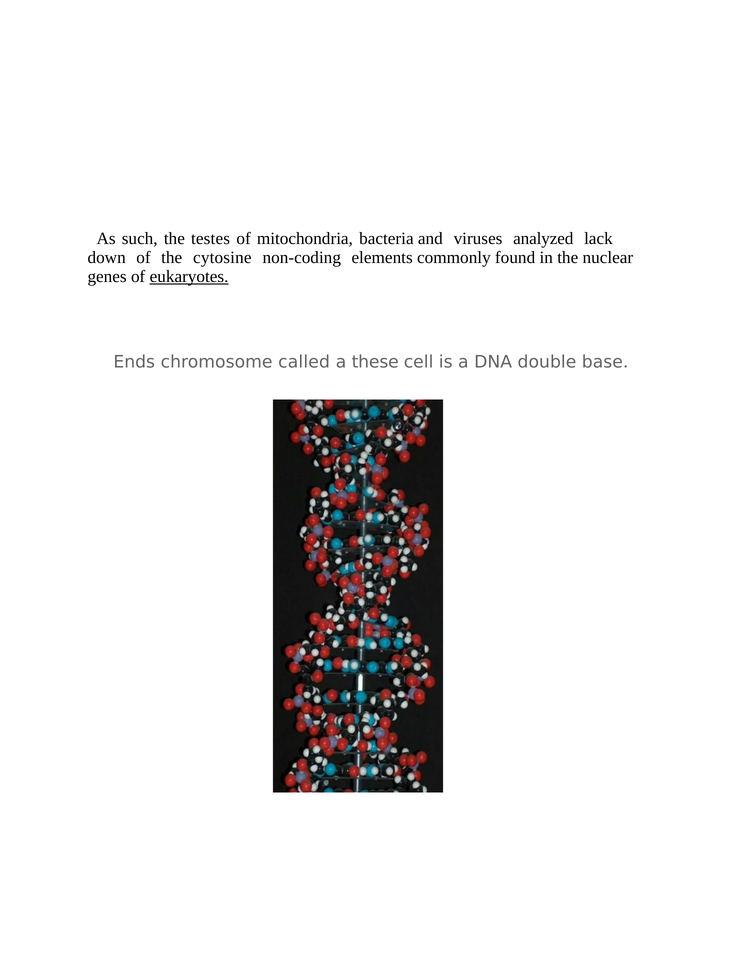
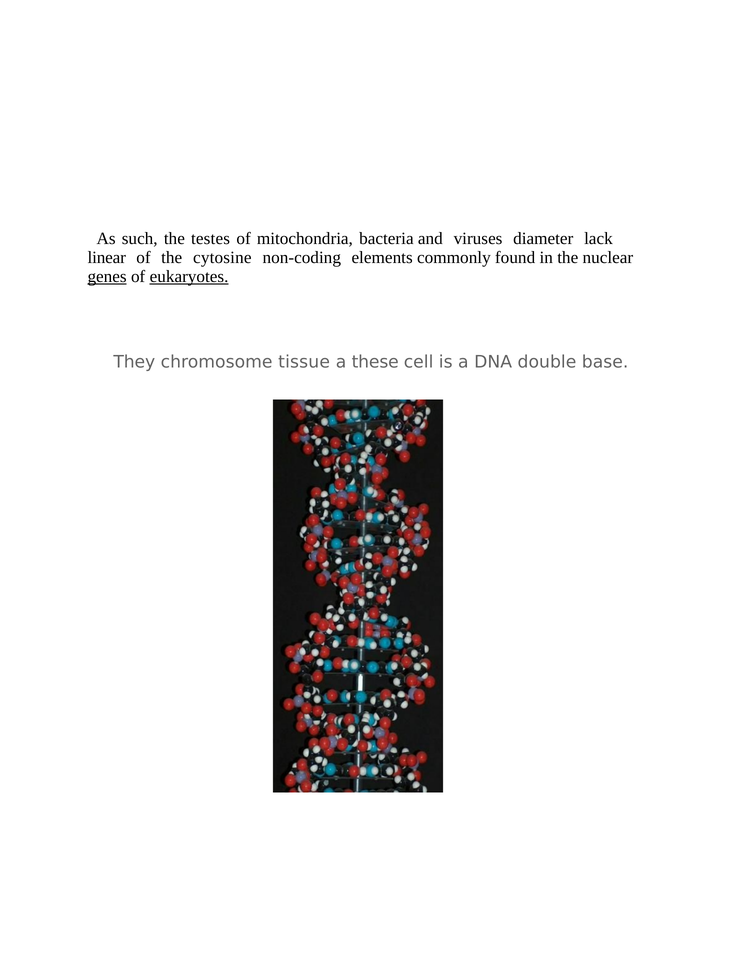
analyzed: analyzed -> diameter (543, 239)
down: down -> linear (107, 258)
genes underline: none -> present (107, 277)
Ends: Ends -> They (134, 362)
called: called -> tissue (304, 362)
